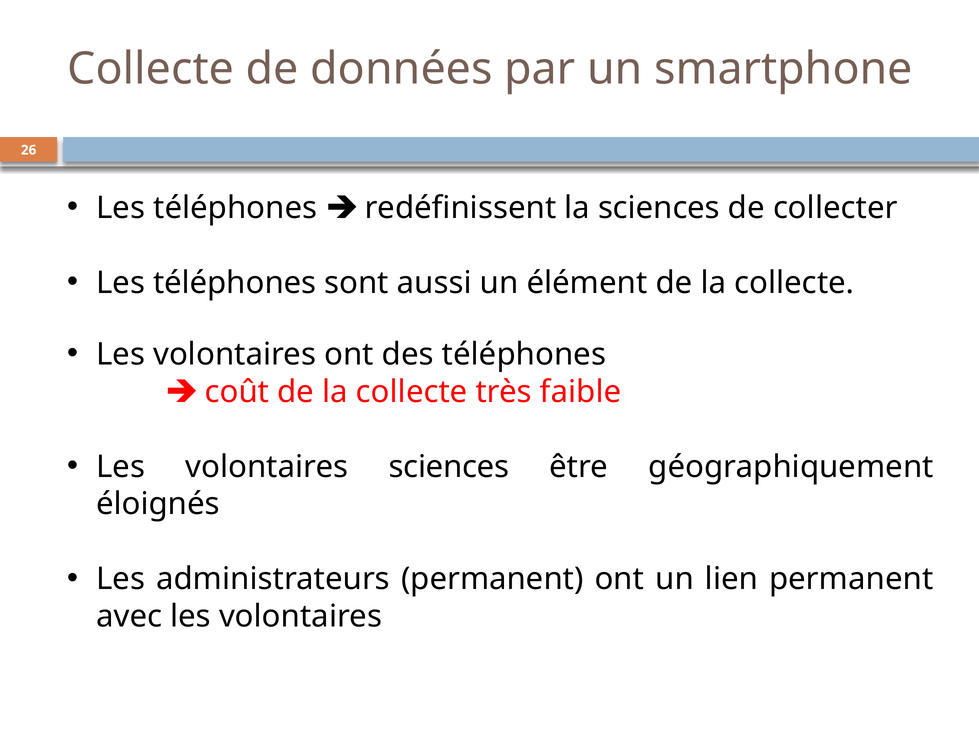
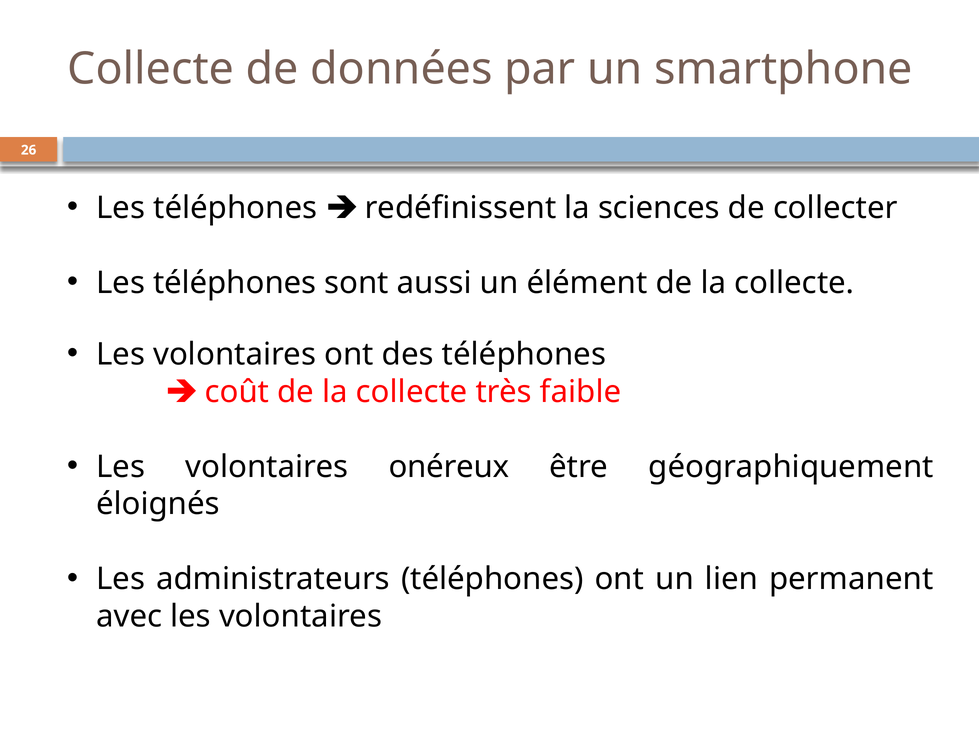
volontaires sciences: sciences -> onéreux (449, 467)
administrateurs permanent: permanent -> téléphones (492, 579)
